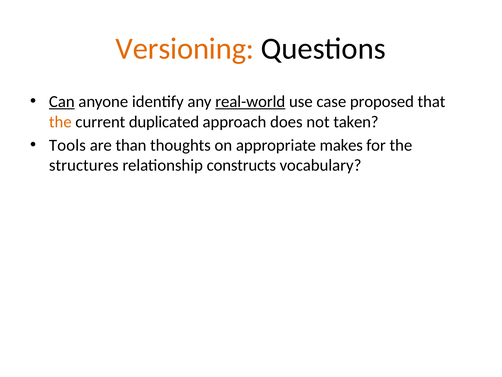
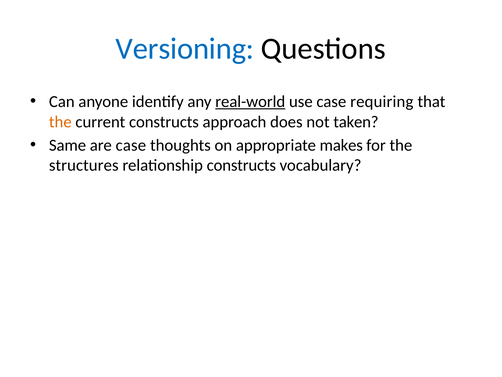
Versioning colour: orange -> blue (185, 49)
Can underline: present -> none (62, 102)
proposed: proposed -> requiring (382, 102)
current duplicated: duplicated -> constructs (164, 122)
Tools: Tools -> Same (68, 145)
are than: than -> case (131, 145)
